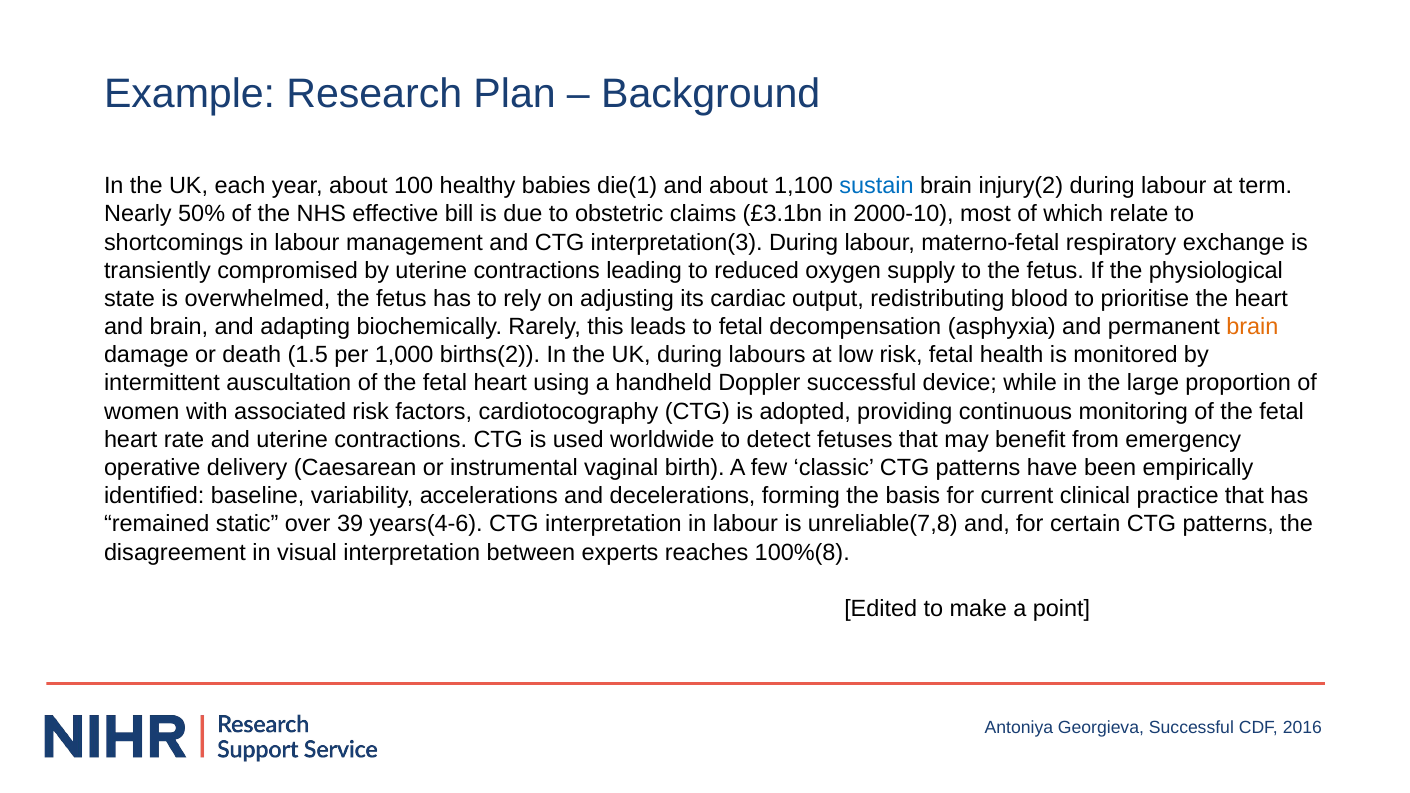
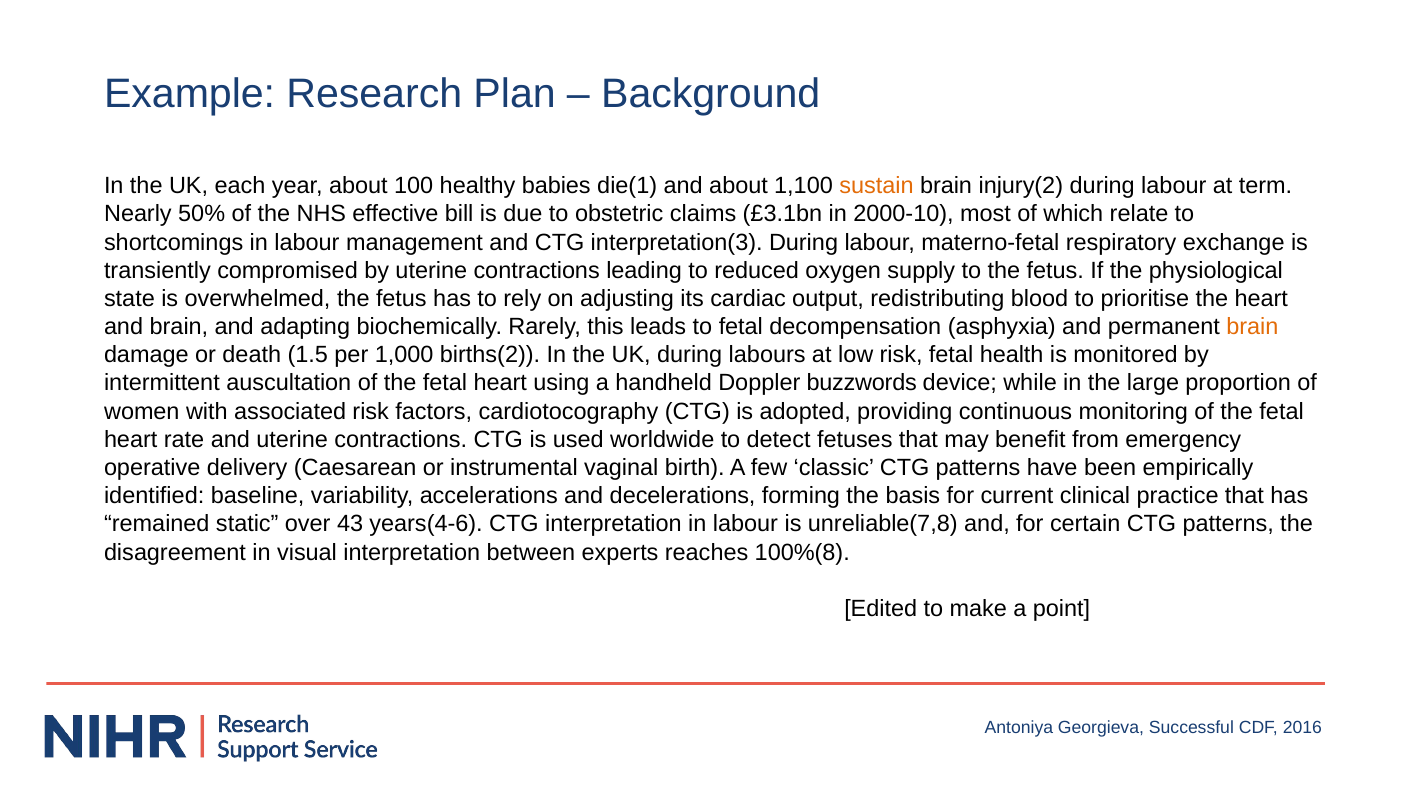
sustain colour: blue -> orange (876, 186)
Doppler successful: successful -> buzzwords (862, 383)
39: 39 -> 43 (350, 524)
